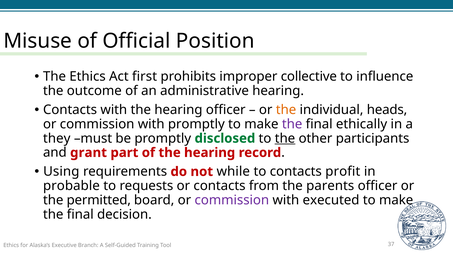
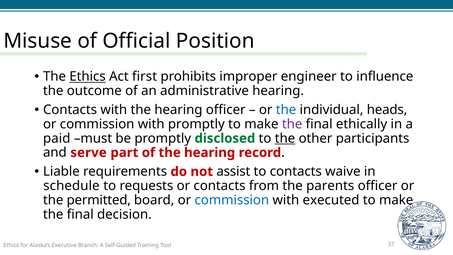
Ethics underline: none -> present (88, 77)
collective: collective -> engineer (309, 77)
the colour: orange -> blue (286, 110)
they: they -> paid (57, 138)
grant: grant -> serve (89, 153)
Using: Using -> Liable (61, 171)
while: while -> assist (233, 171)
profit: profit -> waive (343, 171)
probable: probable -> schedule (71, 186)
commission colour: purple -> blue (232, 200)
